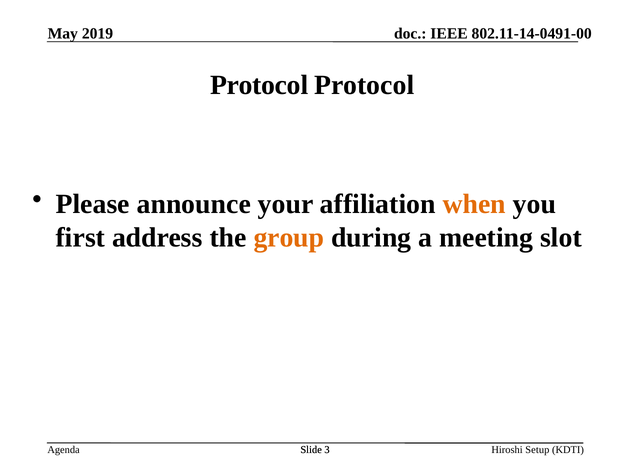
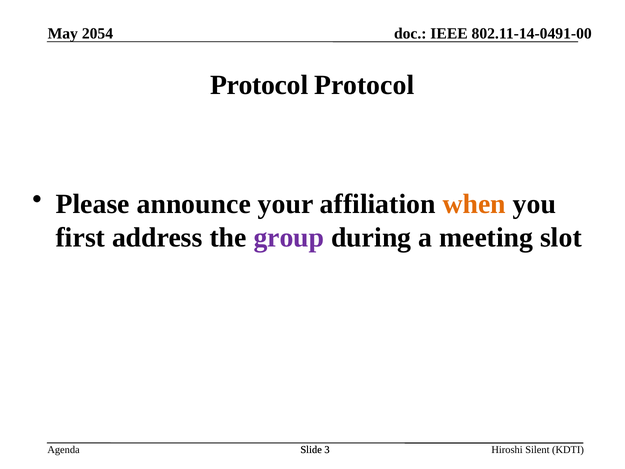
2019: 2019 -> 2054 (98, 33)
group colour: orange -> purple (289, 237)
Setup: Setup -> Silent (537, 450)
